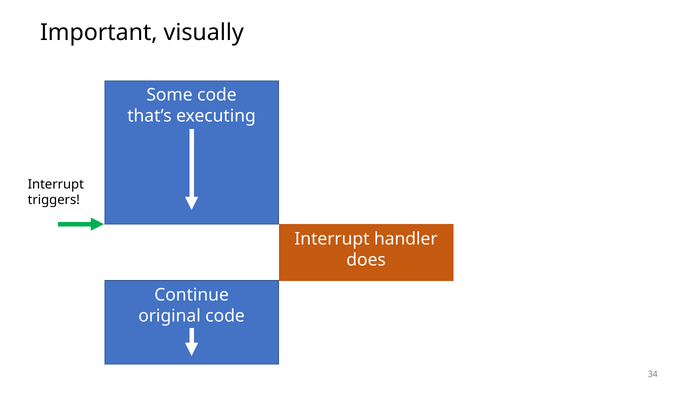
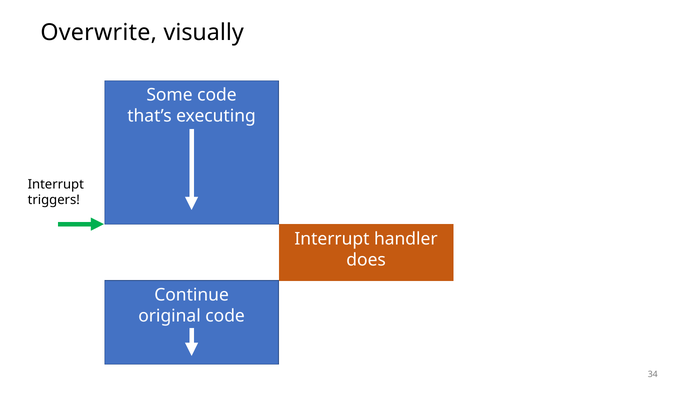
Important: Important -> Overwrite (99, 33)
